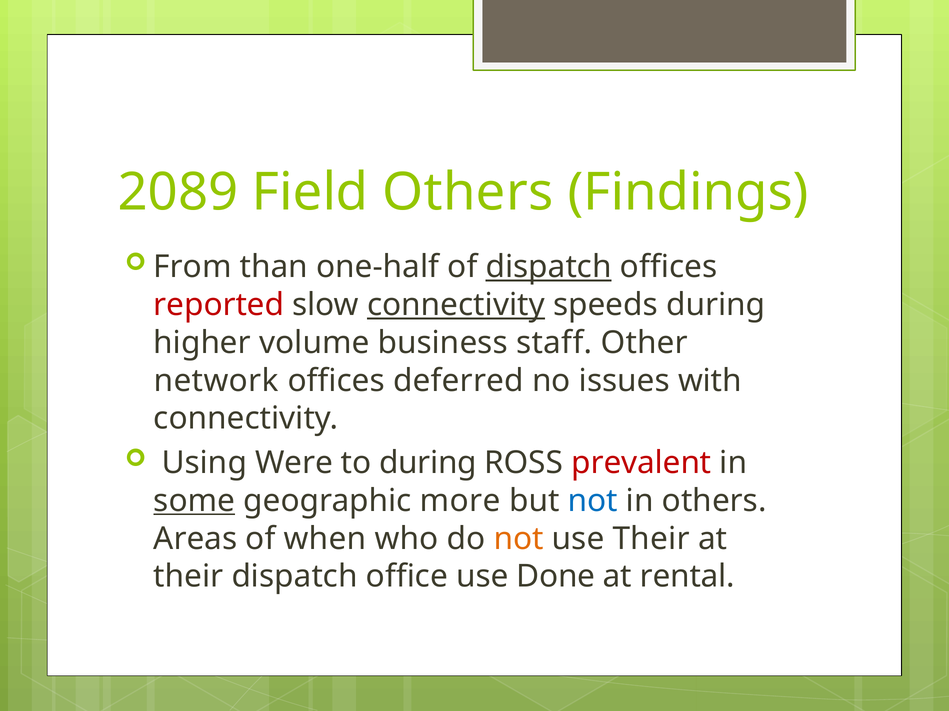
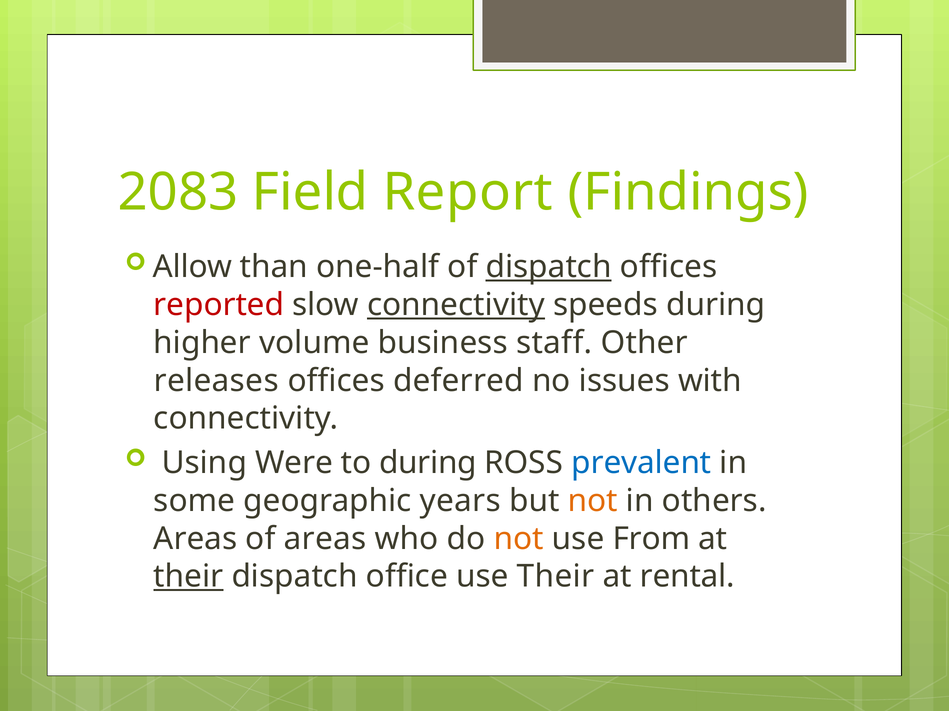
2089: 2089 -> 2083 (178, 193)
Field Others: Others -> Report (468, 193)
From: From -> Allow (193, 267)
network: network -> releases (216, 381)
prevalent colour: red -> blue (641, 463)
some underline: present -> none (194, 501)
more: more -> years (460, 501)
not colour: blue -> orange (593, 501)
of when: when -> areas (325, 539)
use Their: Their -> From (651, 539)
their underline: none -> present (188, 577)
use Done: Done -> Their (556, 577)
